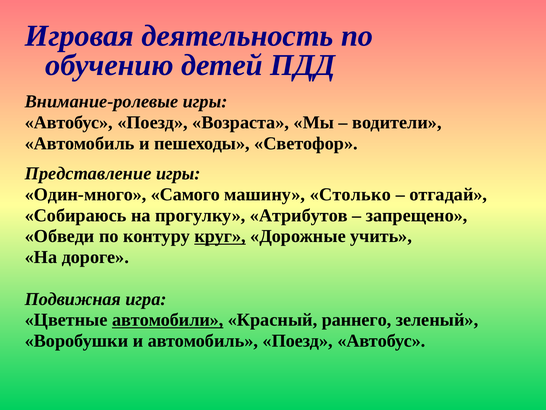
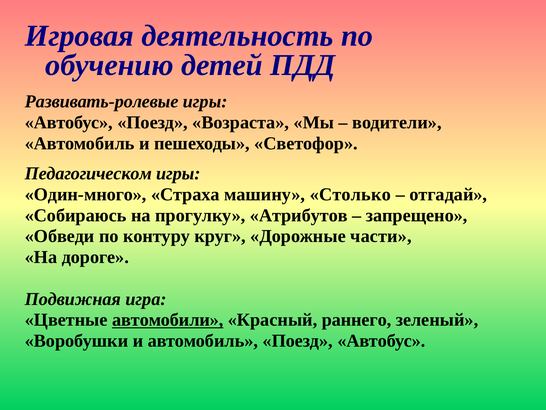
Внимание-ролевые: Внимание-ролевые -> Развивать-ролевые (102, 101)
Представление: Представление -> Педагогическом (88, 173)
Самого: Самого -> Страха (185, 194)
круг underline: present -> none (220, 236)
учить: учить -> части (381, 236)
